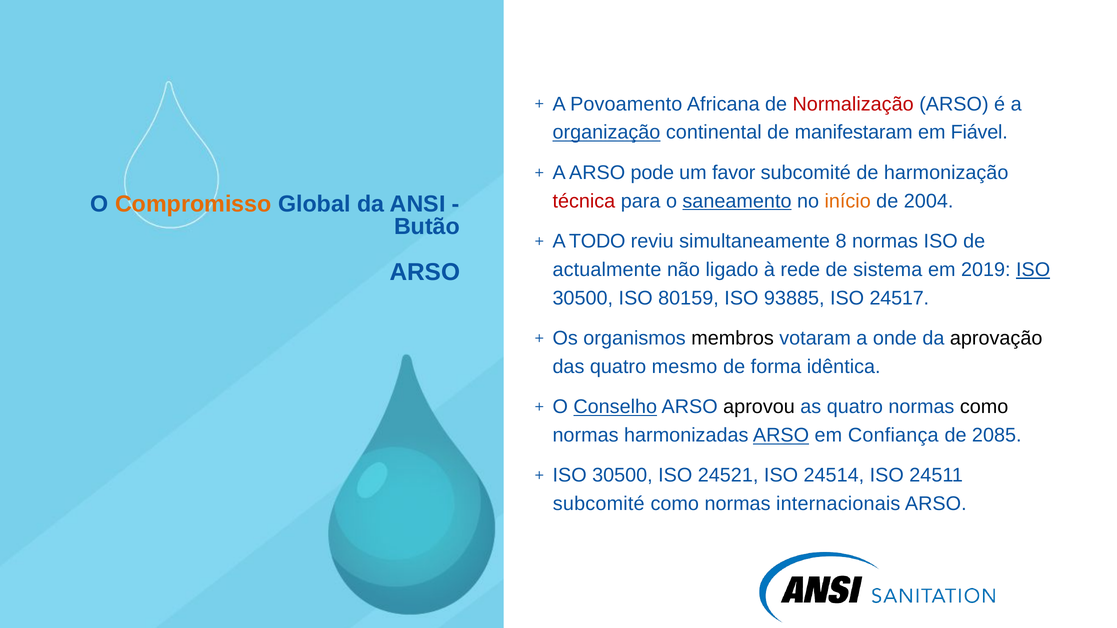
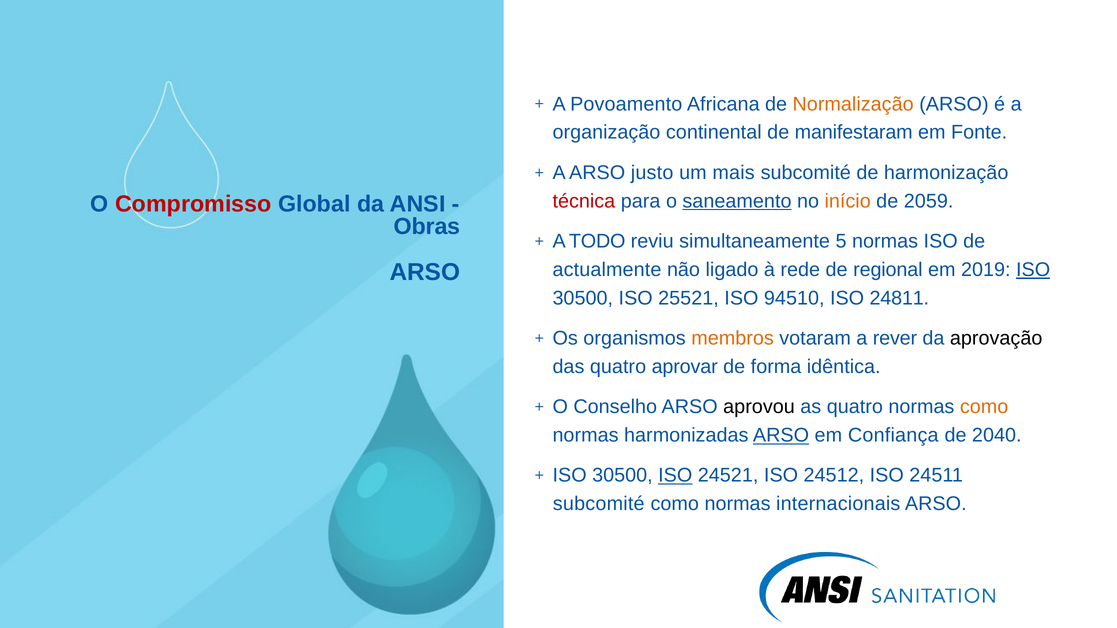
Normalização colour: red -> orange (853, 104)
organização underline: present -> none (606, 133)
Fiável: Fiável -> Fonte (979, 133)
pode: pode -> justo (652, 173)
favor: favor -> mais (734, 173)
2004: 2004 -> 2059 (929, 201)
Compromisso colour: orange -> red (193, 204)
Butão: Butão -> Obras (427, 227)
8: 8 -> 5 (841, 241)
sistema: sistema -> regional (888, 270)
80159: 80159 -> 25521 (688, 298)
93885: 93885 -> 94510 (794, 298)
24517: 24517 -> 24811 (899, 298)
membros colour: black -> orange (733, 338)
onde: onde -> rever (895, 338)
mesmo: mesmo -> aprovar (685, 367)
Conselho underline: present -> none (615, 407)
como colour: black -> orange (984, 407)
2085: 2085 -> 2040 (997, 436)
ISO underline: none -> present (675, 476)
24514: 24514 -> 24512 (834, 476)
